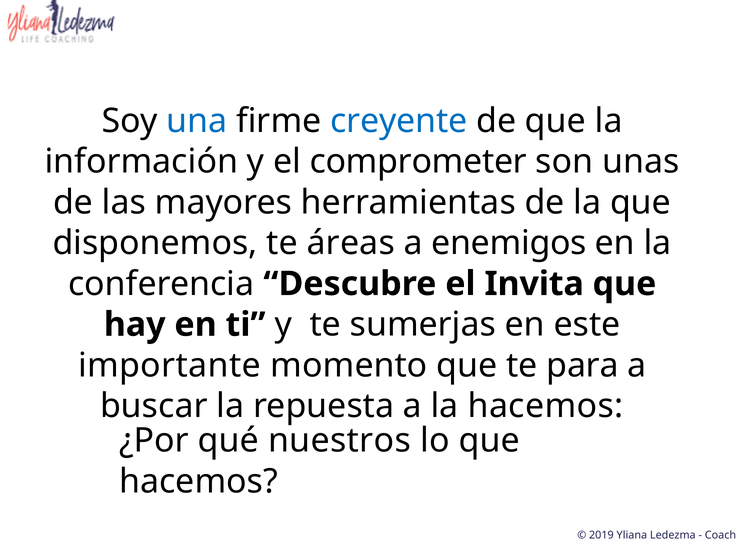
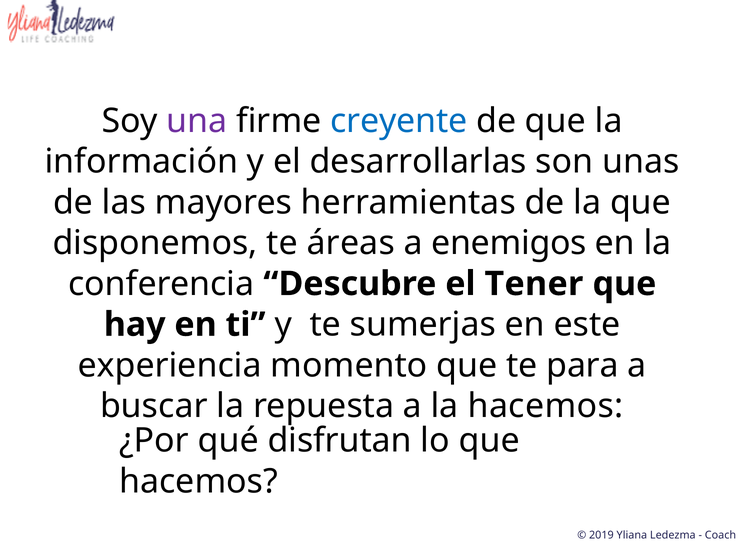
una colour: blue -> purple (197, 121)
comprometer: comprometer -> desarrollarlas (418, 161)
Invita: Invita -> Tener (534, 284)
importante: importante -> experiencia (170, 365)
nuestros: nuestros -> disfrutan (340, 441)
